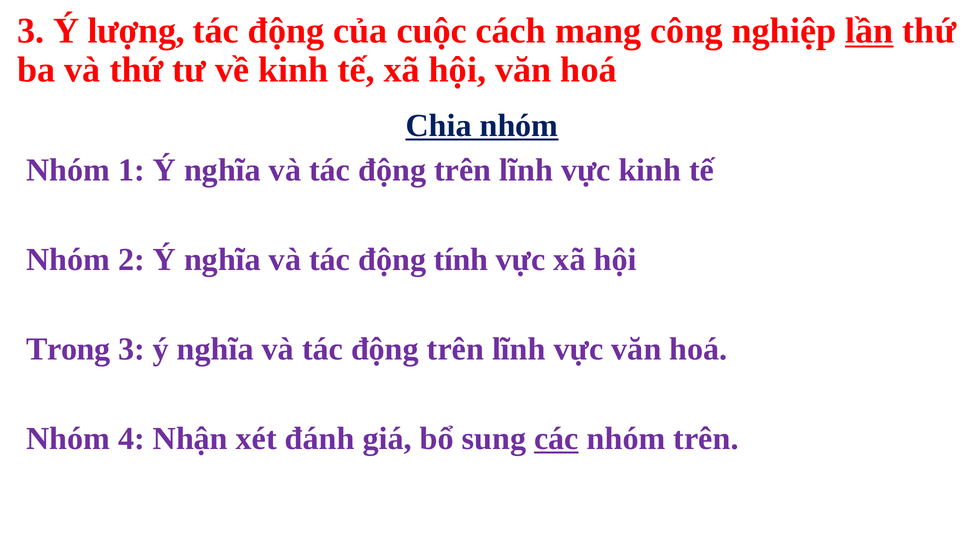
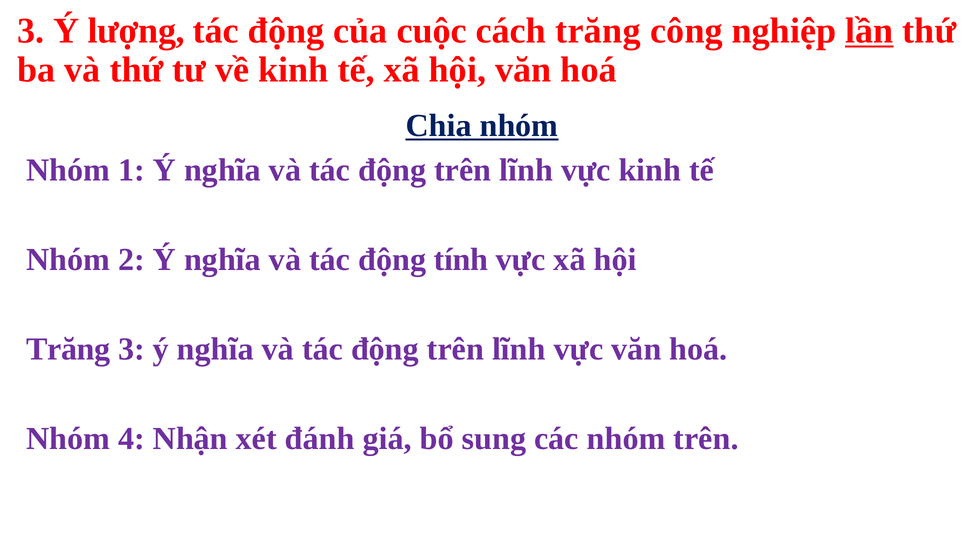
cách mang: mang -> trăng (598, 31)
Trong: Trong -> Trăng (68, 349)
các underline: present -> none (556, 439)
